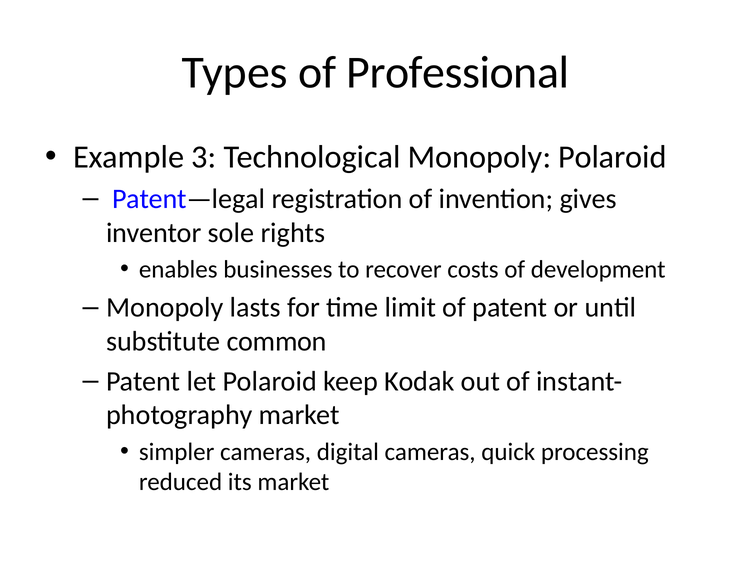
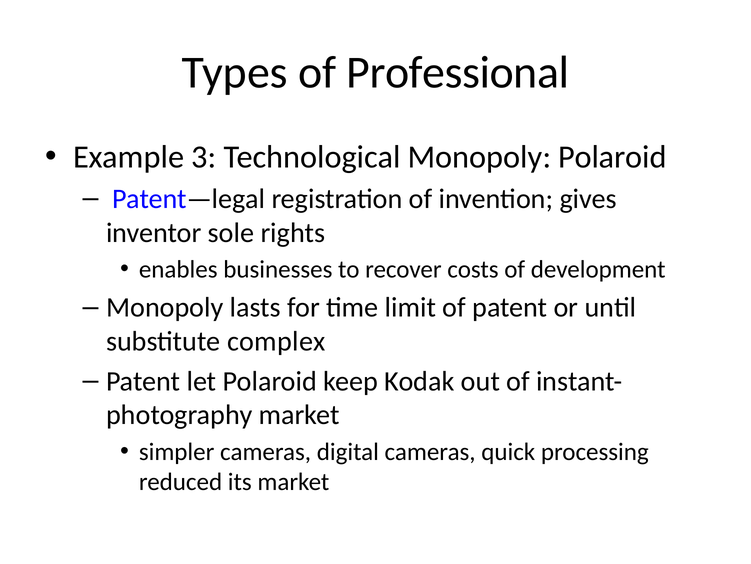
common: common -> complex (276, 341)
